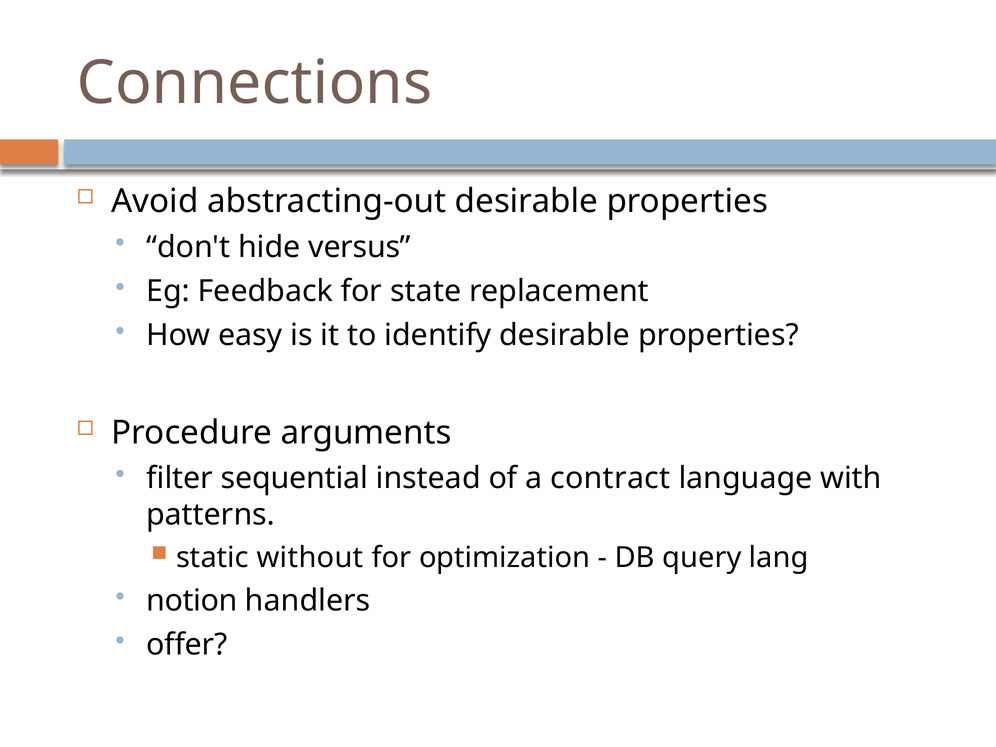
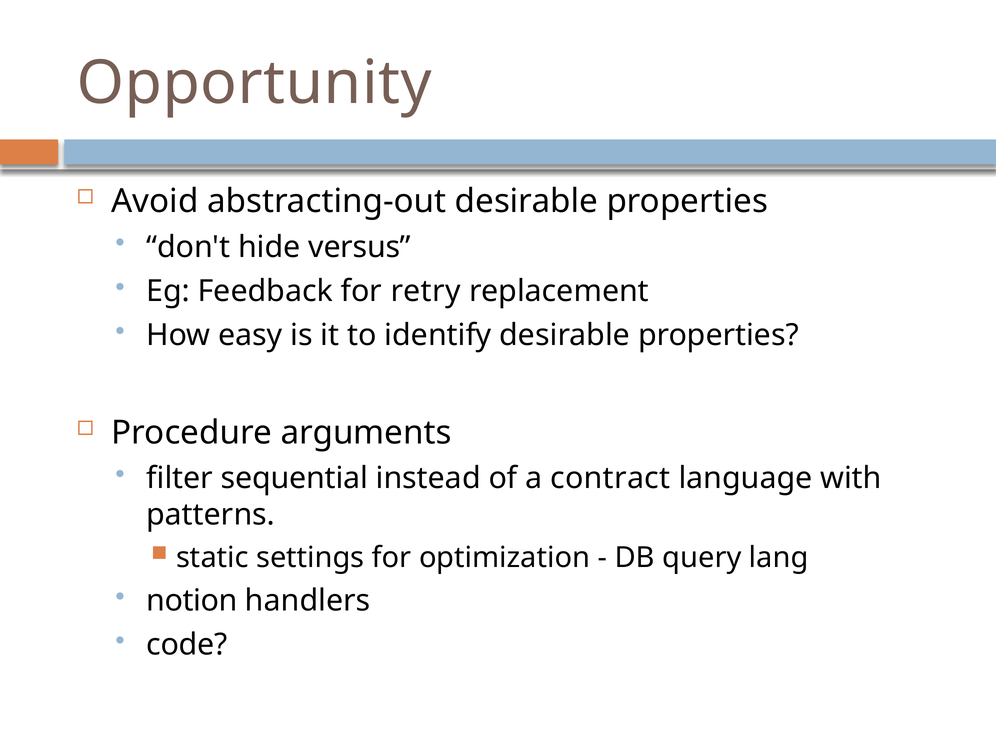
Connections: Connections -> Opportunity (254, 83)
state: state -> retry (426, 291)
without: without -> settings (310, 557)
offer: offer -> code (187, 645)
